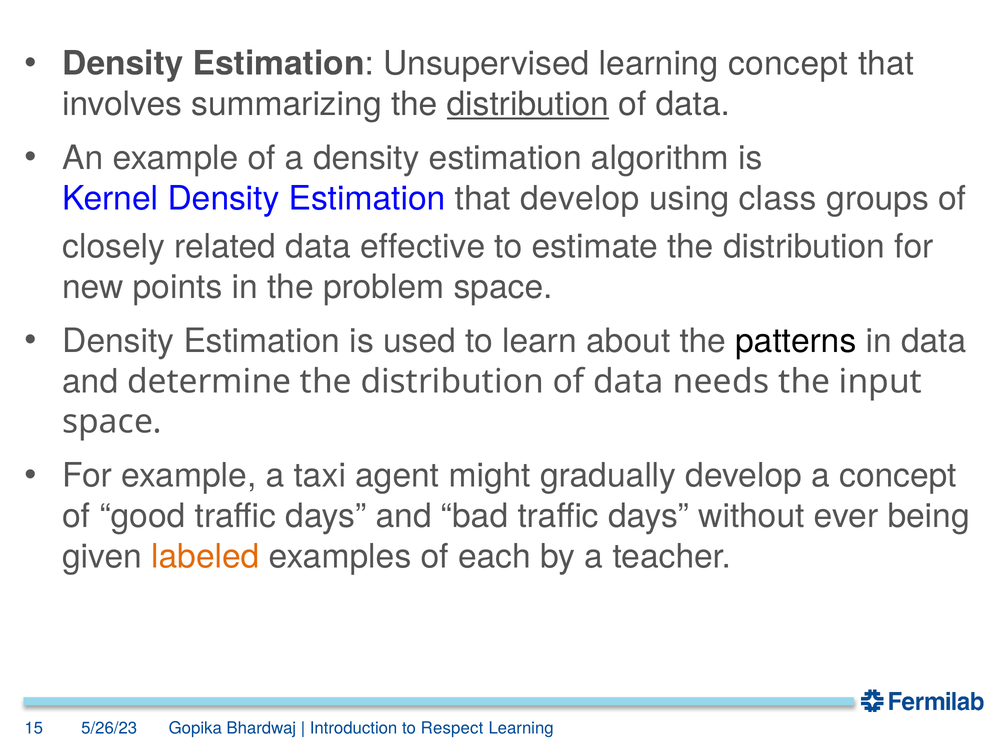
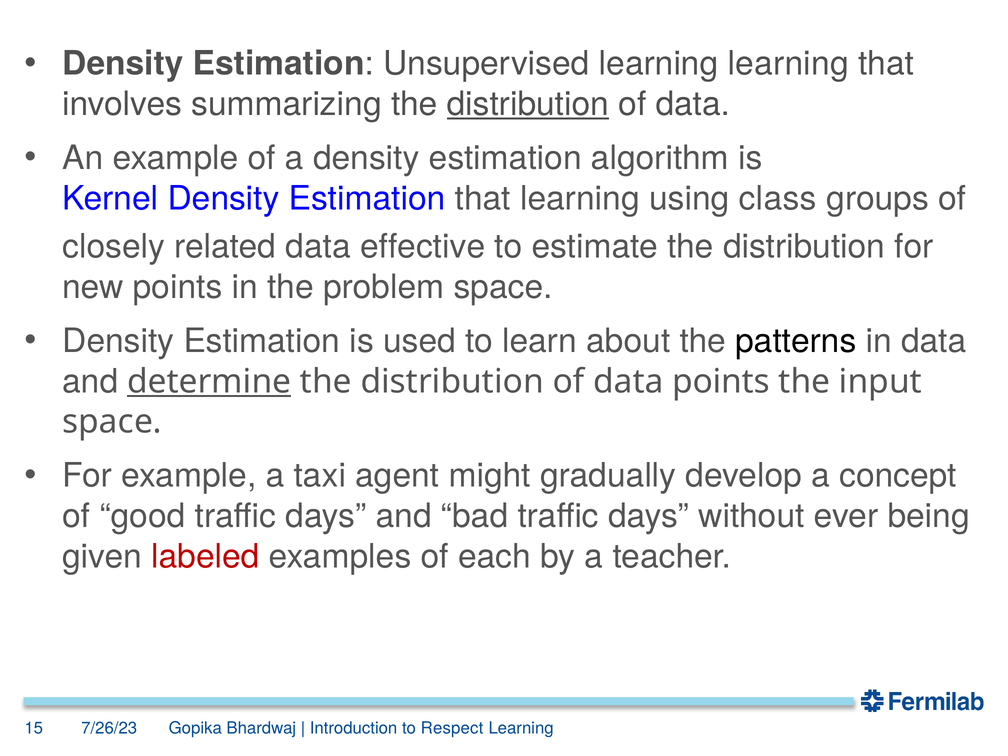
learning concept: concept -> learning (788, 64)
that develop: develop -> learning (580, 199)
determine underline: none -> present (209, 381)
data needs: needs -> points (721, 381)
labeled colour: orange -> red (205, 557)
5/26/23: 5/26/23 -> 7/26/23 (109, 728)
